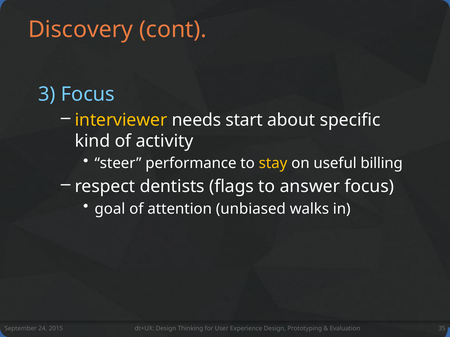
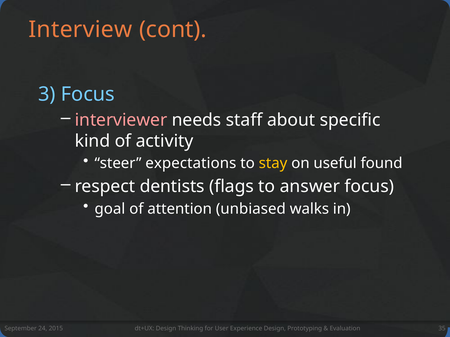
Discovery: Discovery -> Interview (80, 30)
interviewer colour: yellow -> pink (121, 120)
start: start -> staff (244, 120)
performance: performance -> expectations (191, 164)
billing: billing -> found (382, 164)
